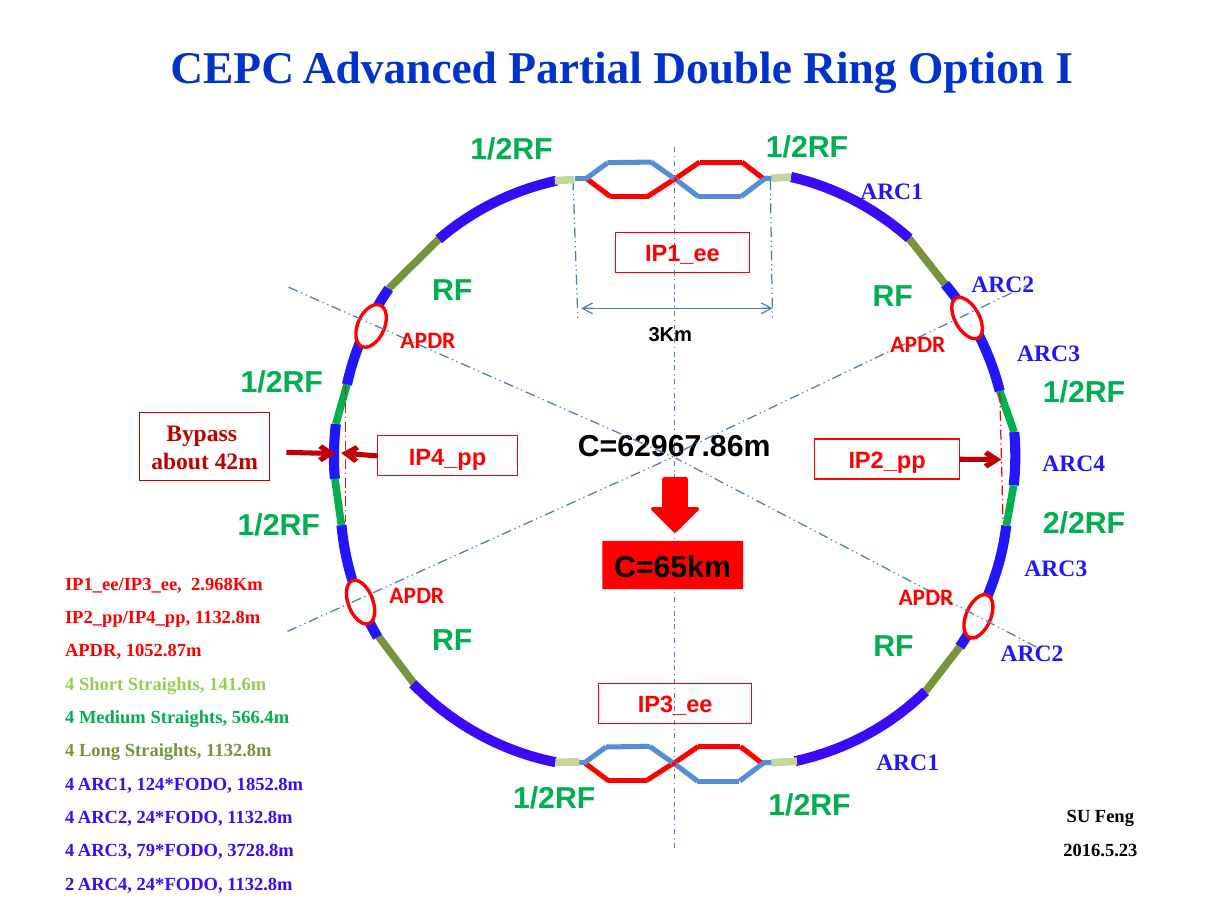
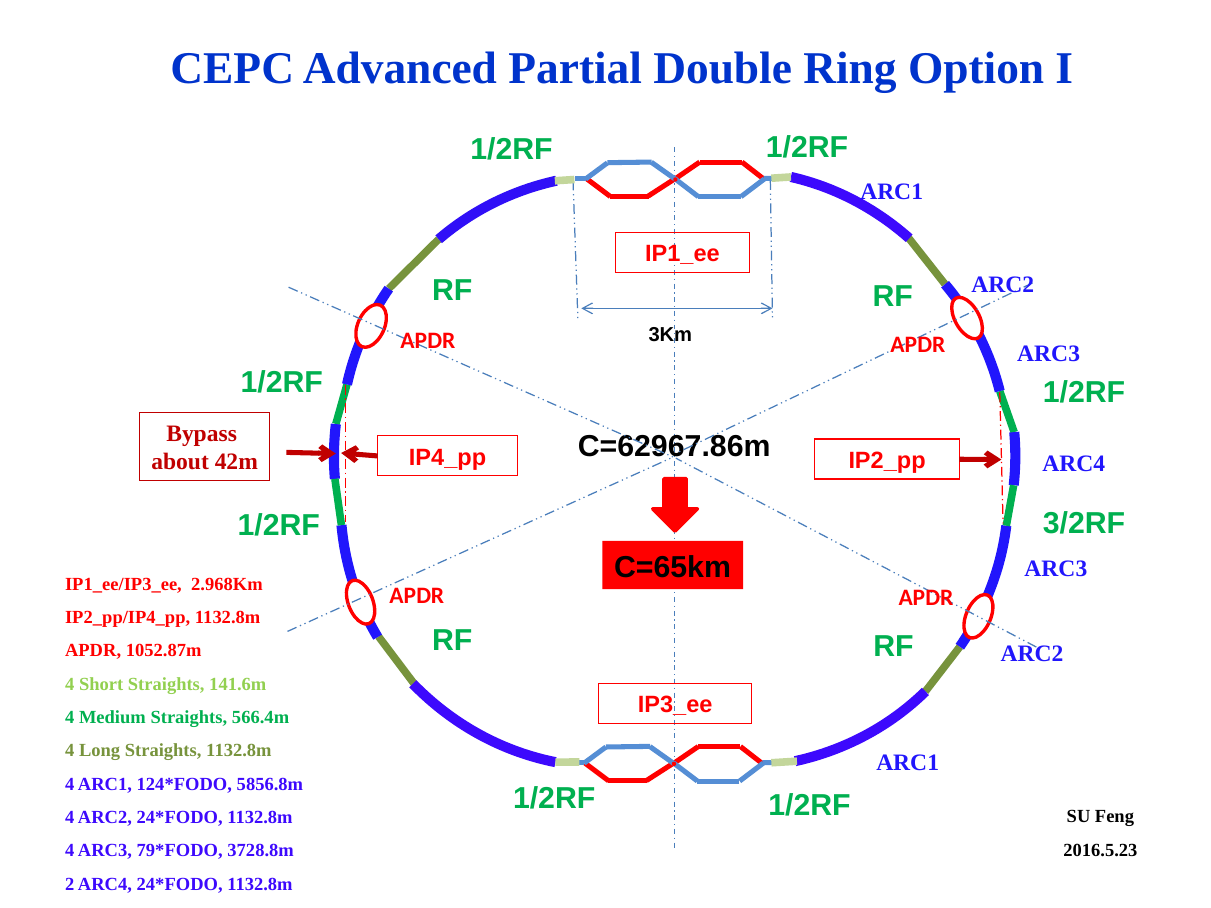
2/2RF: 2/2RF -> 3/2RF (1084, 524)
1852.8m: 1852.8m -> 5856.8m (270, 784)
